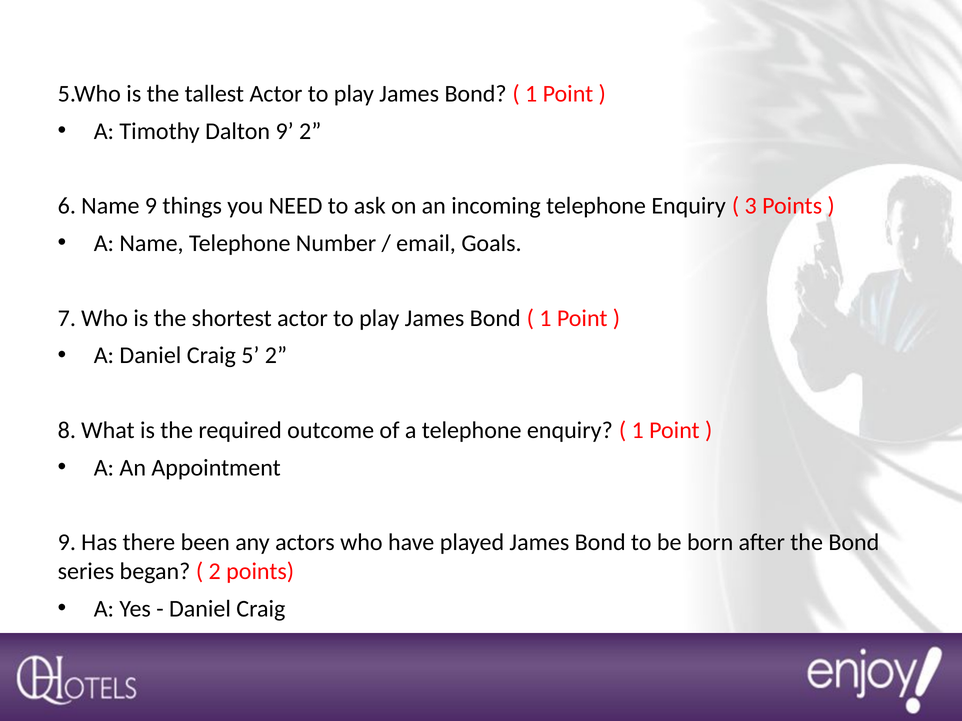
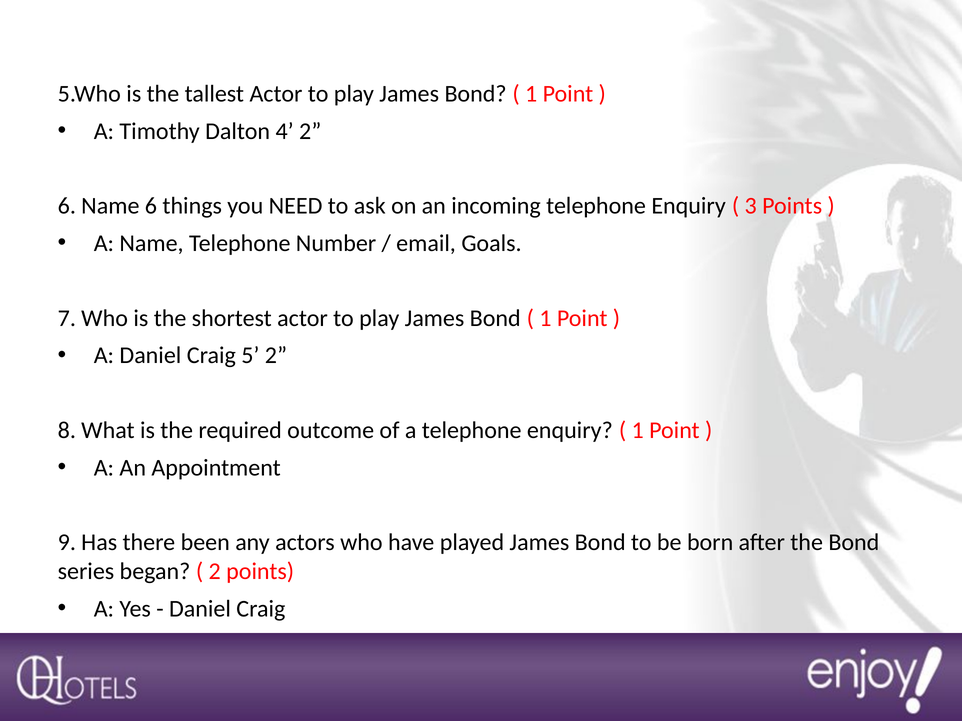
Dalton 9: 9 -> 4 (285, 131)
Name 9: 9 -> 6 (151, 206)
